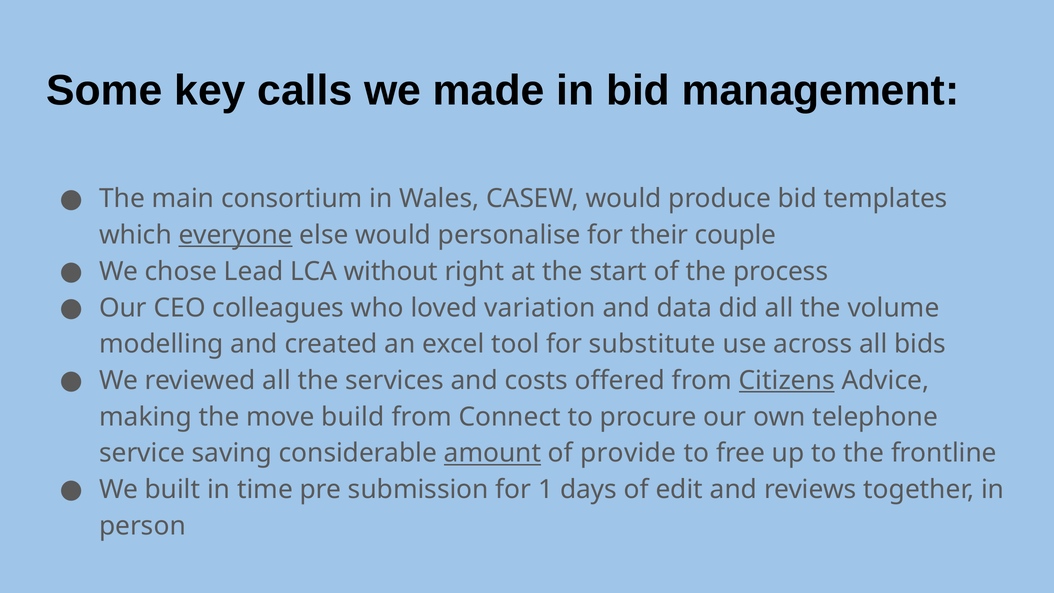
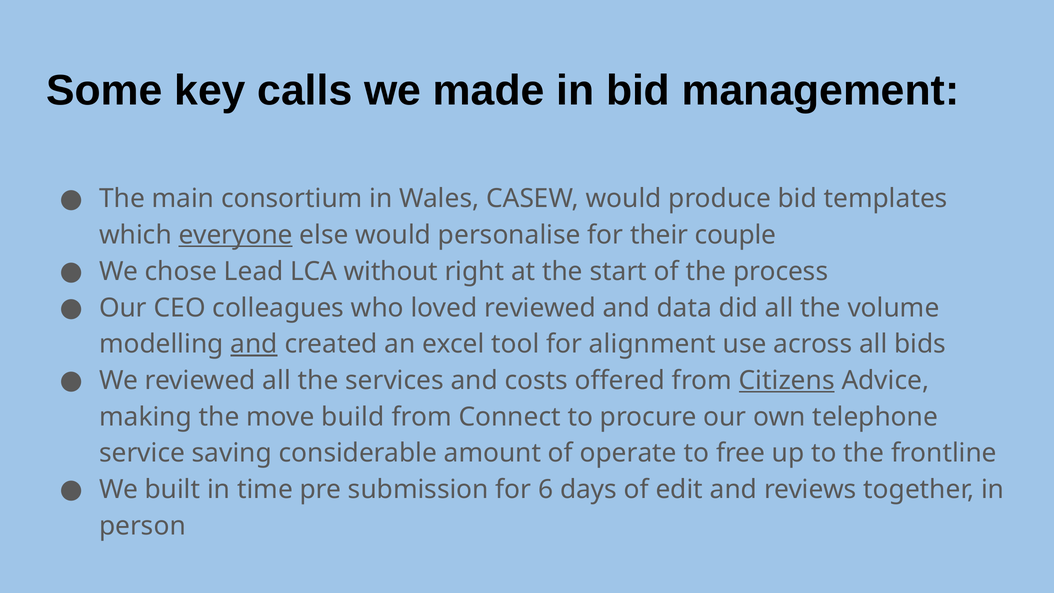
loved variation: variation -> reviewed (540, 308)
and underline: none -> present (254, 344)
substitute: substitute -> alignment (652, 344)
amount underline: present -> none (492, 453)
provide: provide -> operate (628, 453)
1: 1 -> 6 (546, 490)
